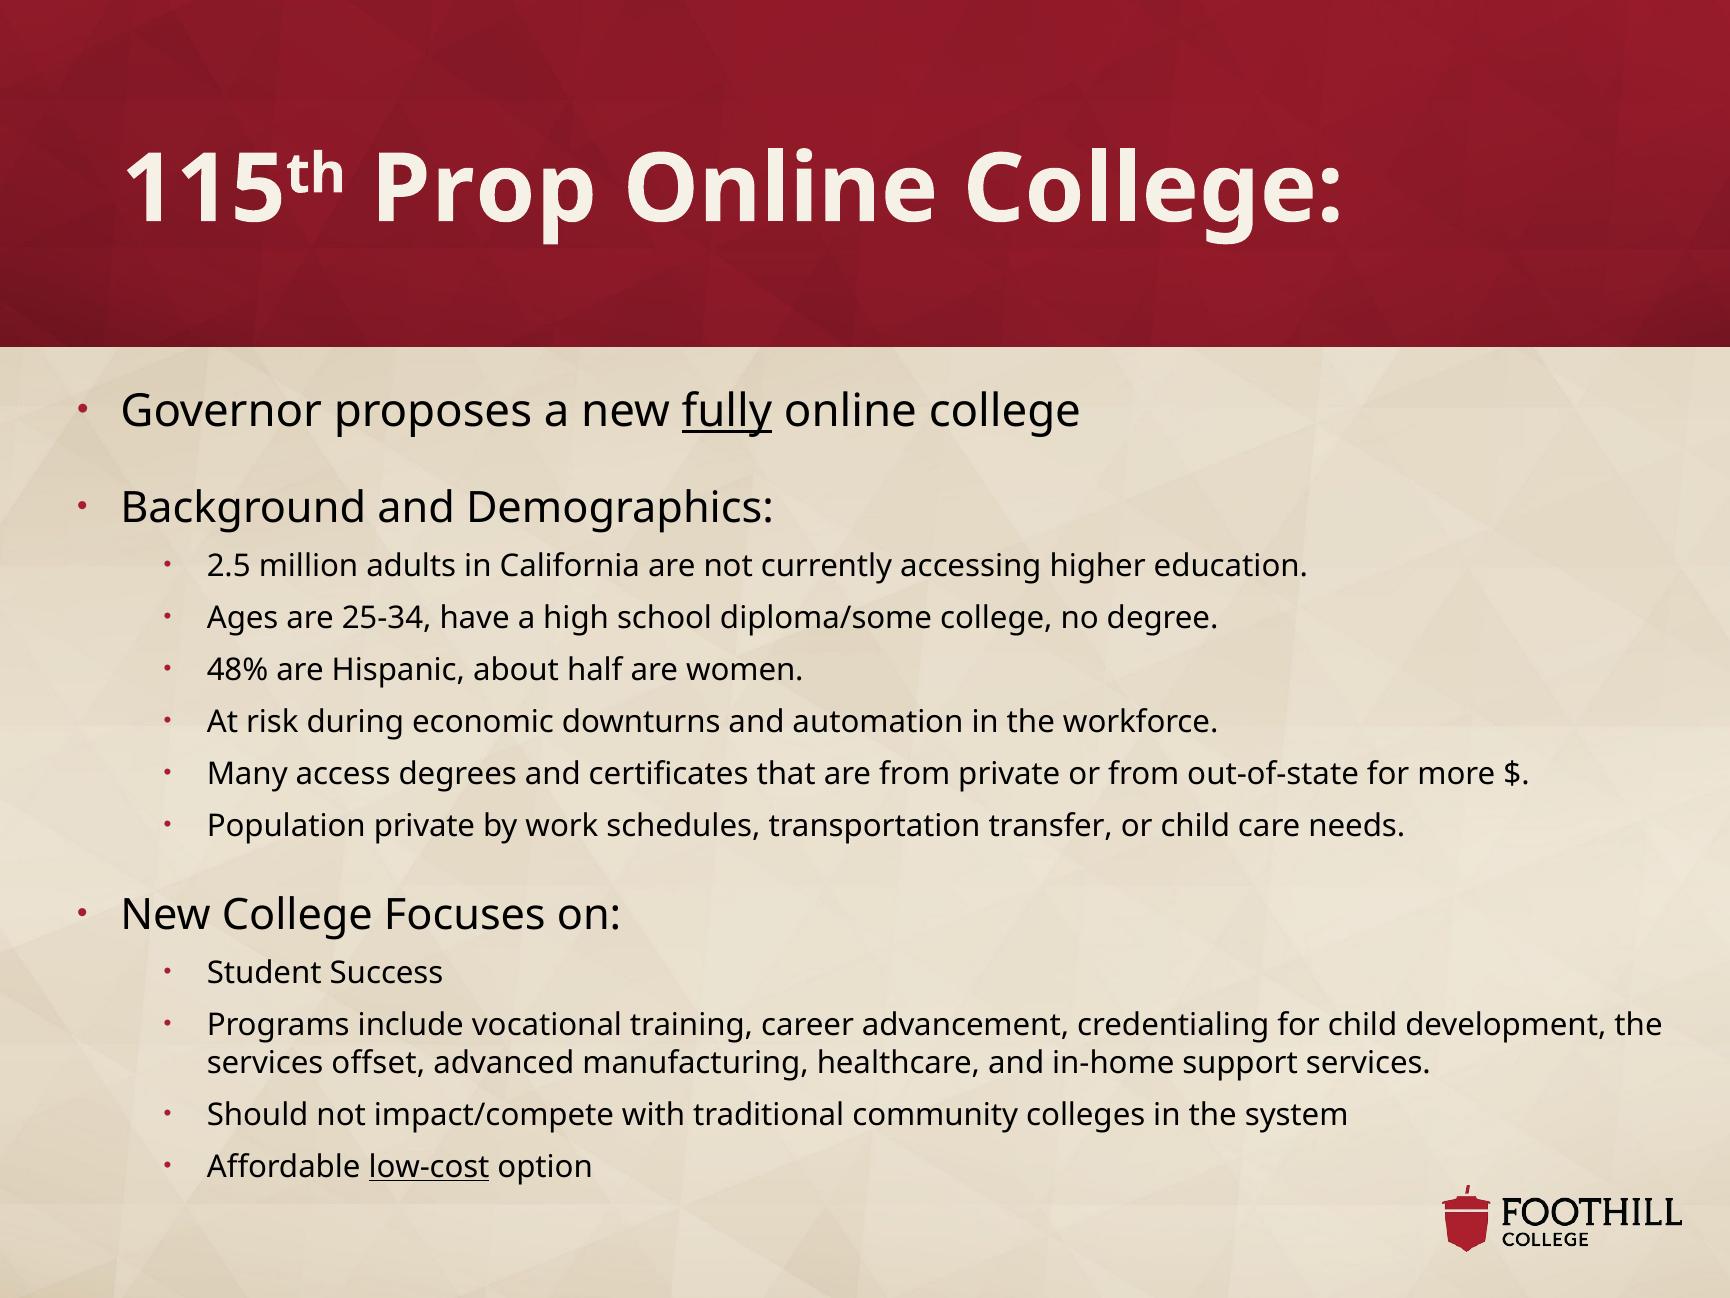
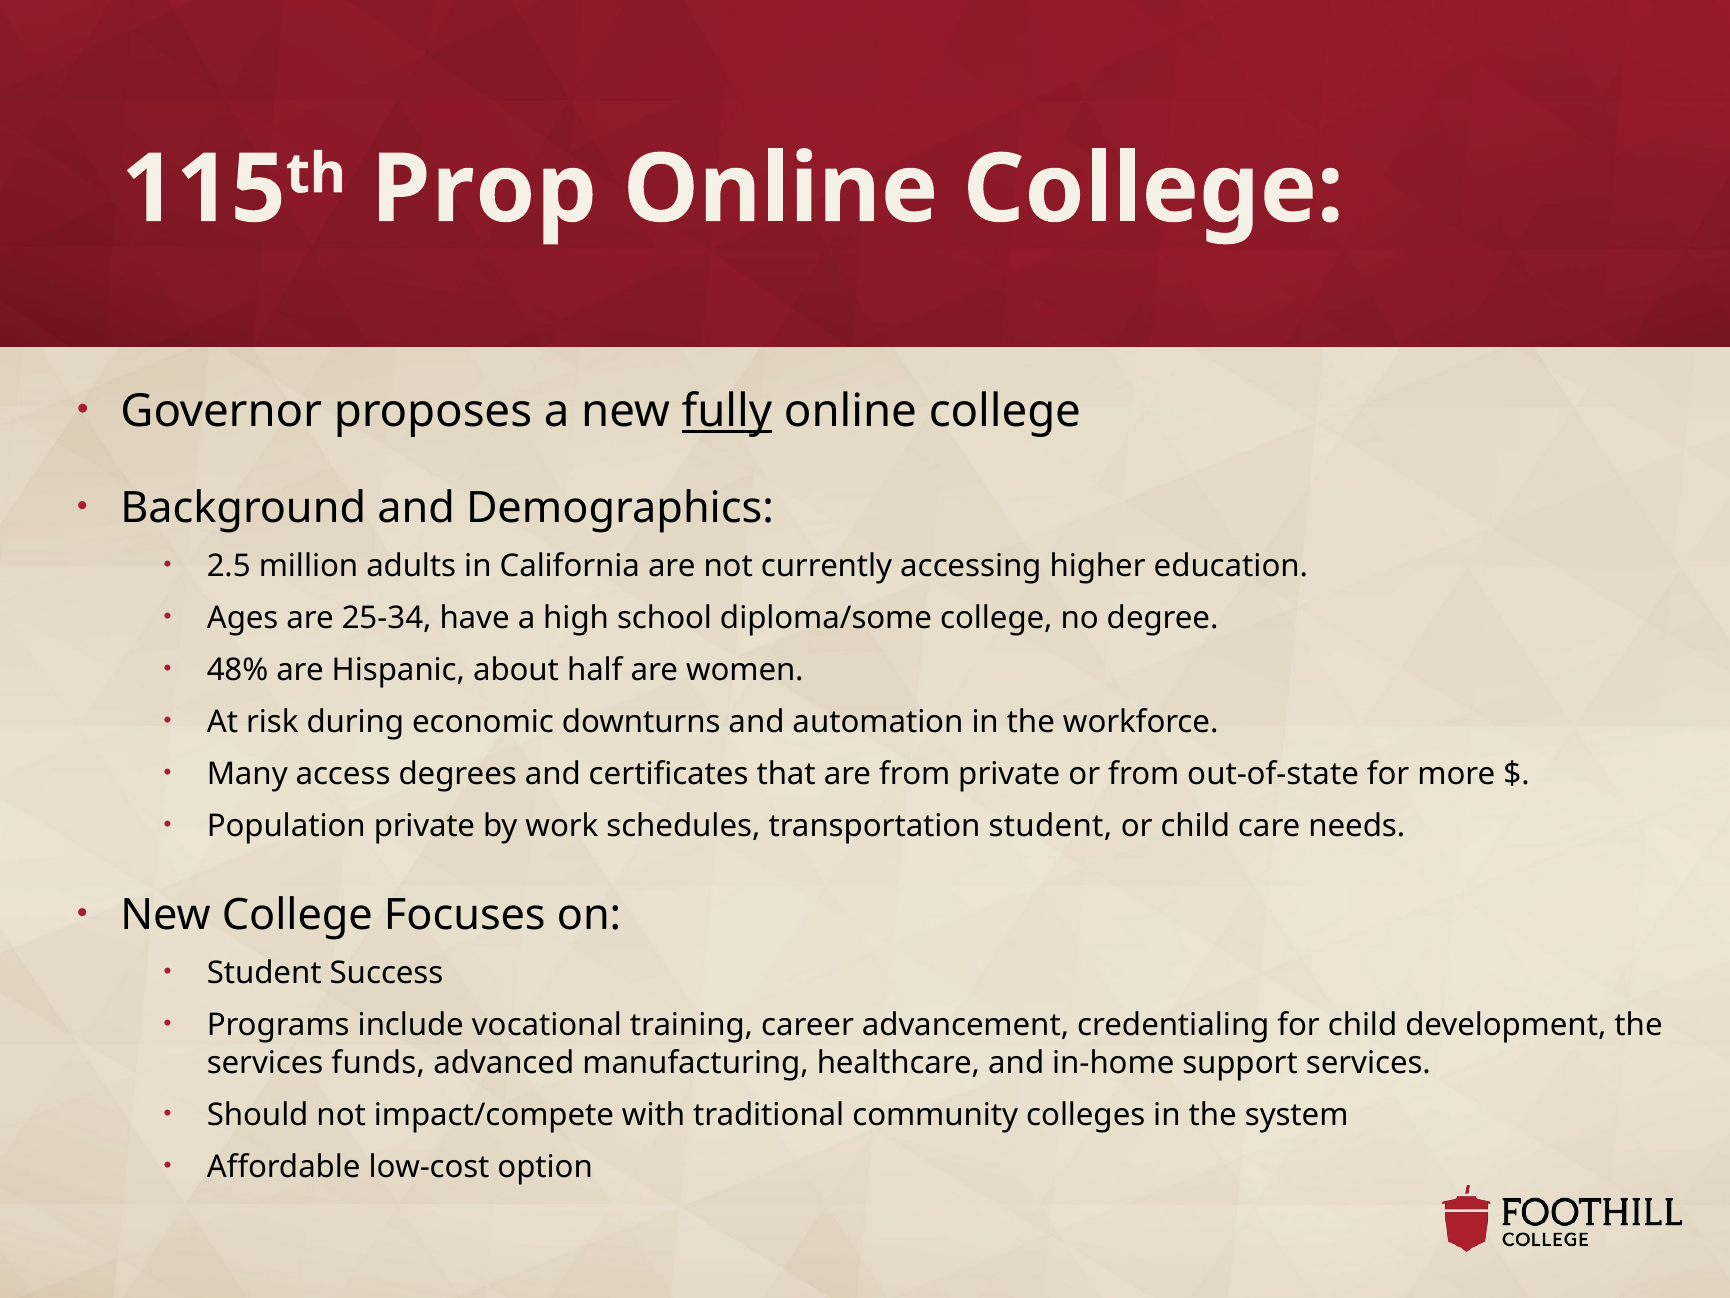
transportation transfer: transfer -> student (1050, 826)
offset: offset -> funds (378, 1063)
low-cost underline: present -> none (429, 1167)
